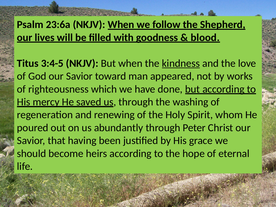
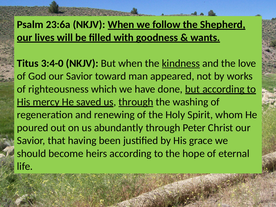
blood: blood -> wants (205, 38)
3:4-5: 3:4-5 -> 3:4-0 (52, 63)
through underline: none -> present (136, 102)
